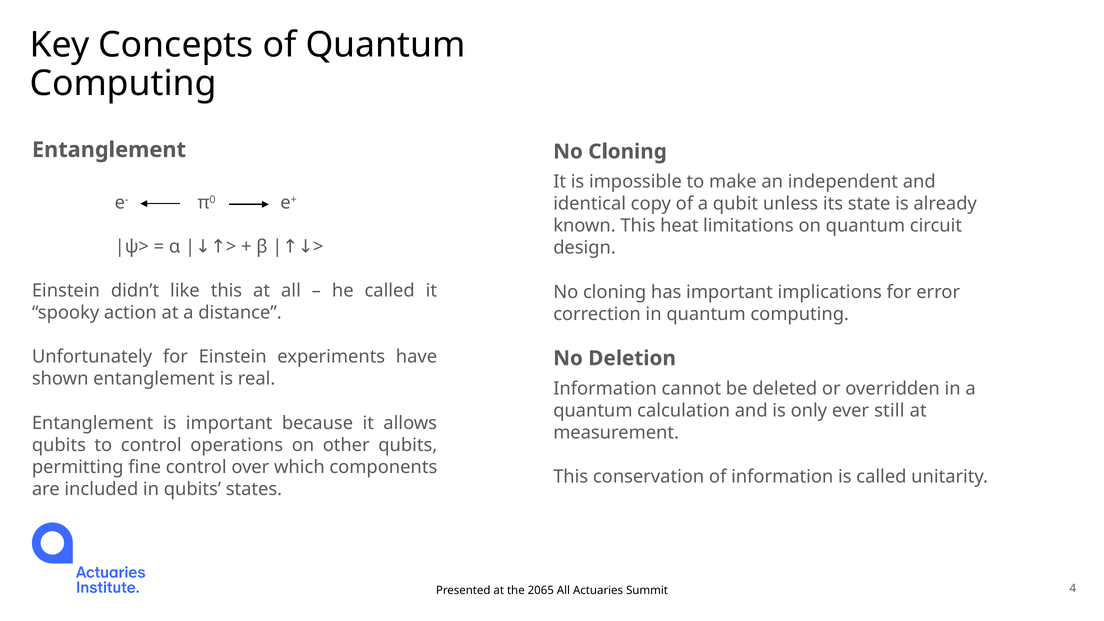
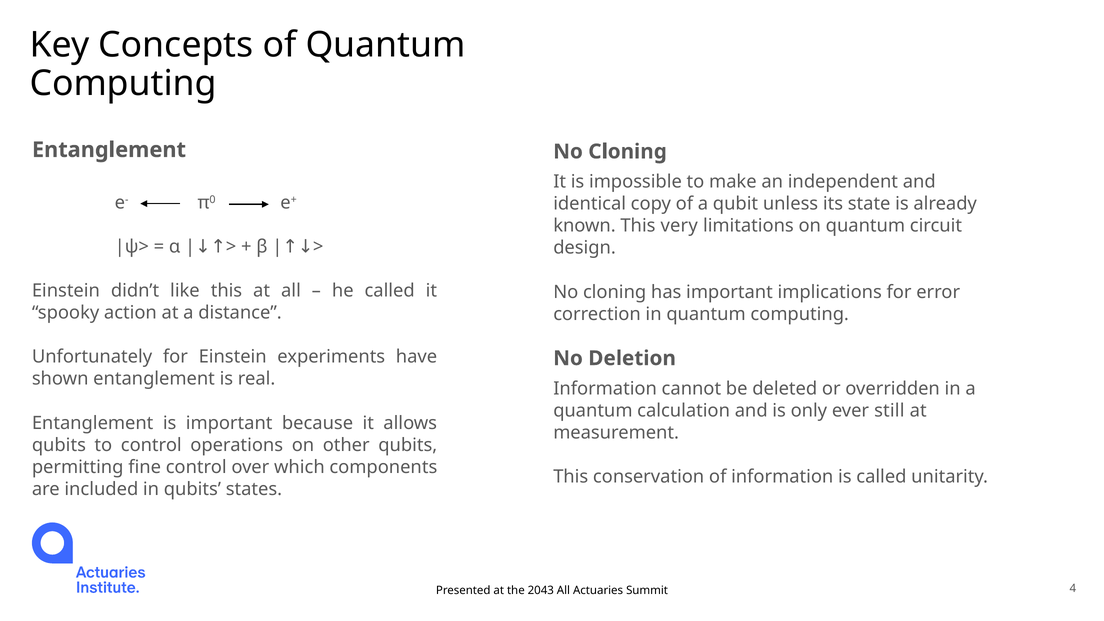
heat: heat -> very (679, 226)
2065: 2065 -> 2043 (541, 590)
